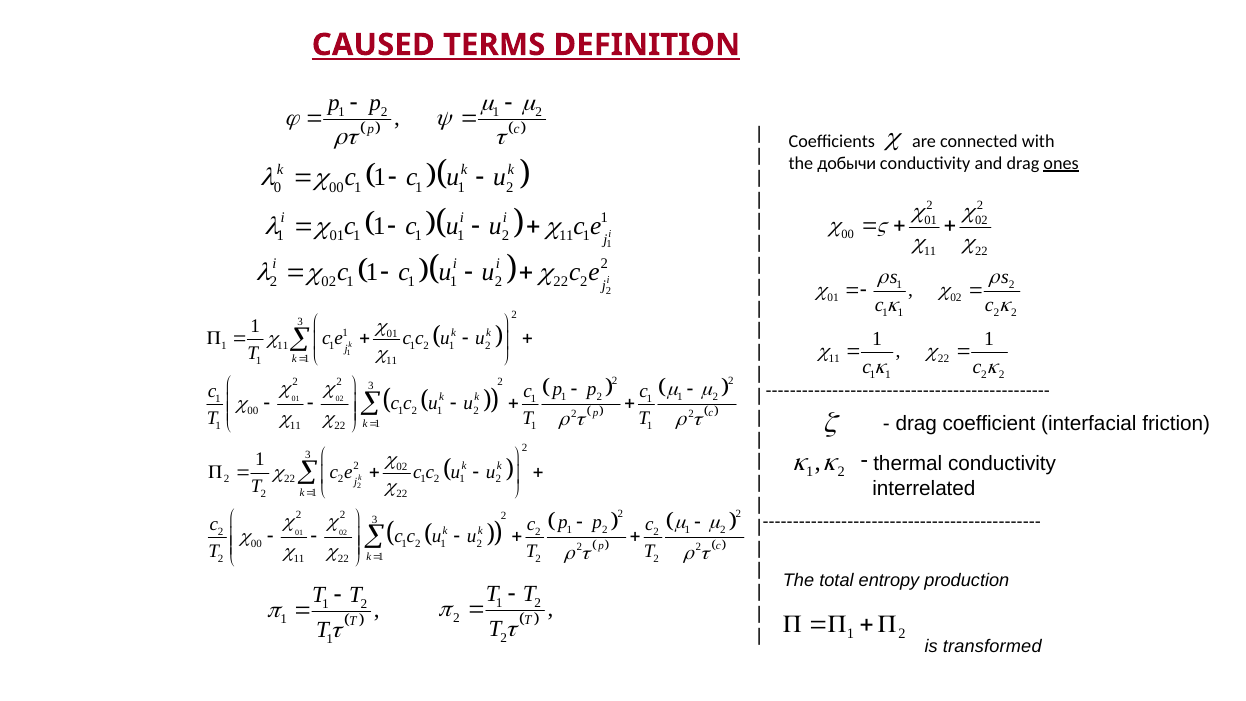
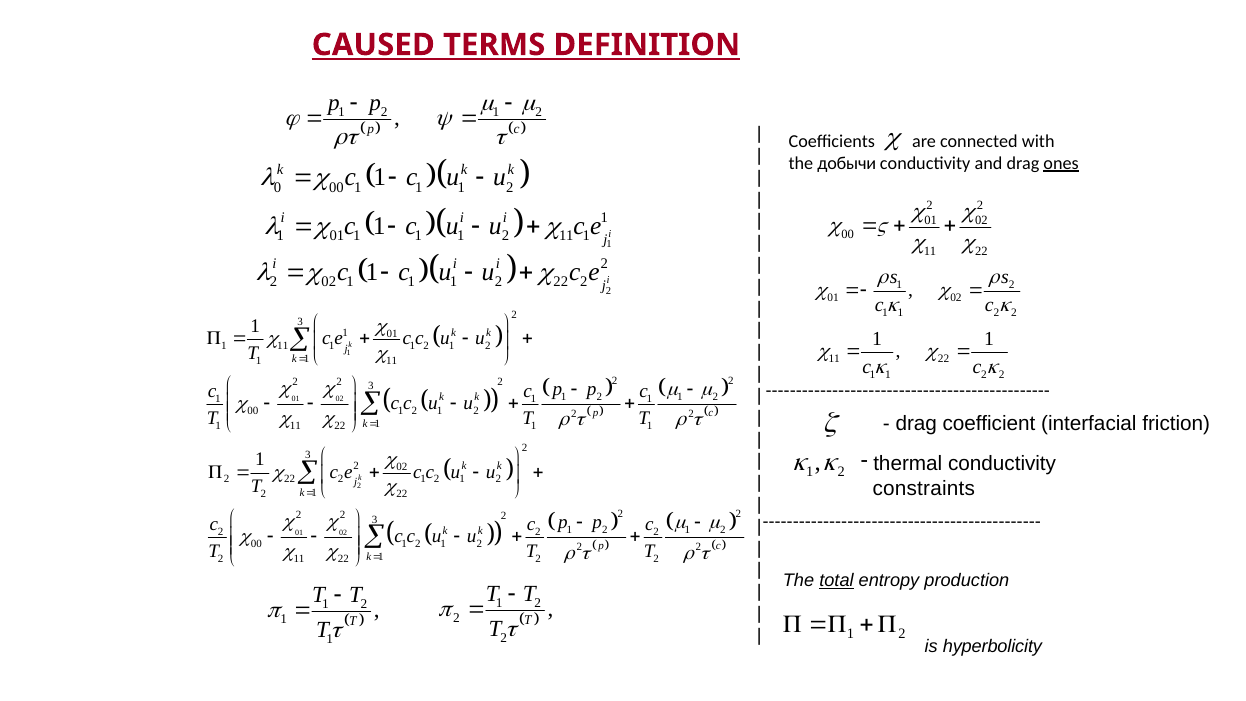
interrelated: interrelated -> constraints (924, 489)
total underline: none -> present (836, 581)
transformed: transformed -> hyperbolicity (992, 646)
